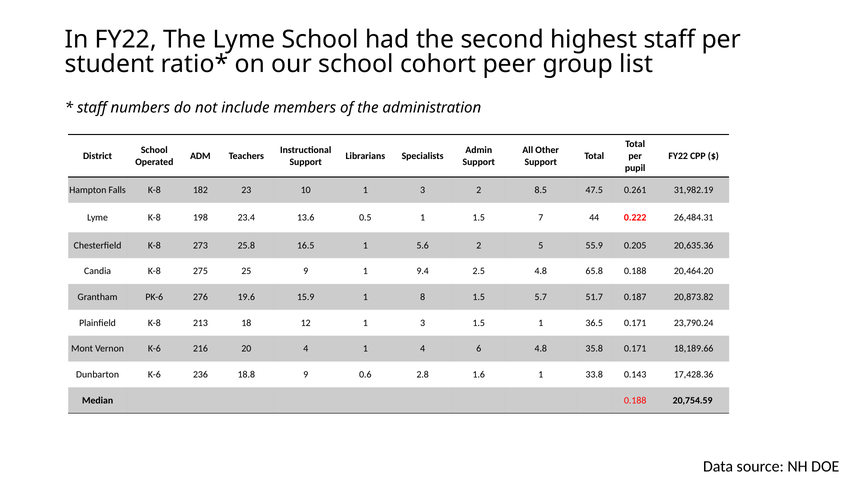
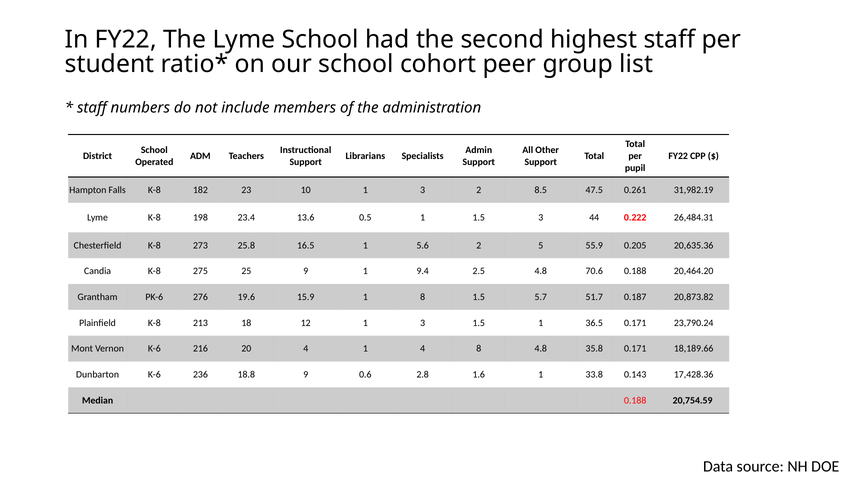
1.5 7: 7 -> 3 (541, 218)
65.8: 65.8 -> 70.6 (594, 271)
4 6: 6 -> 8 (479, 349)
